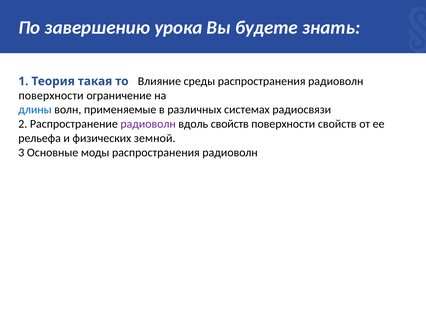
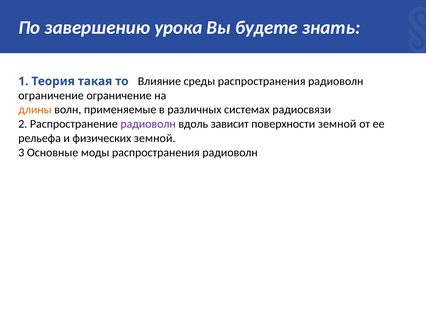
поверхности: поверхности -> ограничение (51, 95)
длины colour: blue -> orange (35, 110)
вдоль свойств: свойств -> зависит (230, 124)
поверхности свойств: свойств -> земной (337, 124)
